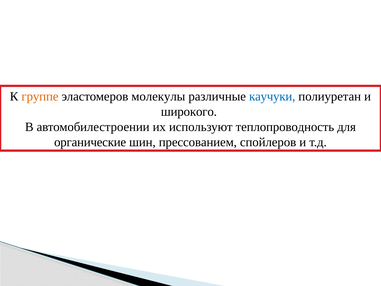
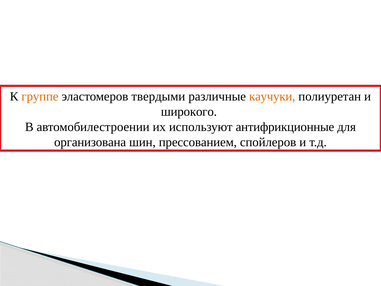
молекулы: молекулы -> твердыми (158, 96)
каучуки colour: blue -> orange (272, 96)
теплопроводность: теплопроводность -> антифрикционные (285, 127)
органические: органические -> организована (90, 142)
